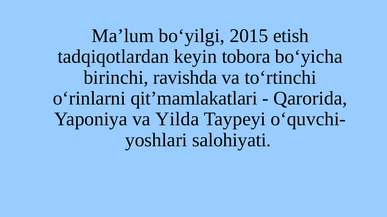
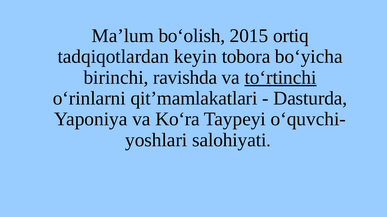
bо‘yilgi: bо‘yilgi -> bо‘olish (192, 36)
etish: etish -> ortiq (291, 36)
tо‘rtinchi underline: none -> present (281, 78)
Qarorida: Qarorida -> Dasturda (310, 99)
Yilda: Yilda -> Koʻra (177, 119)
